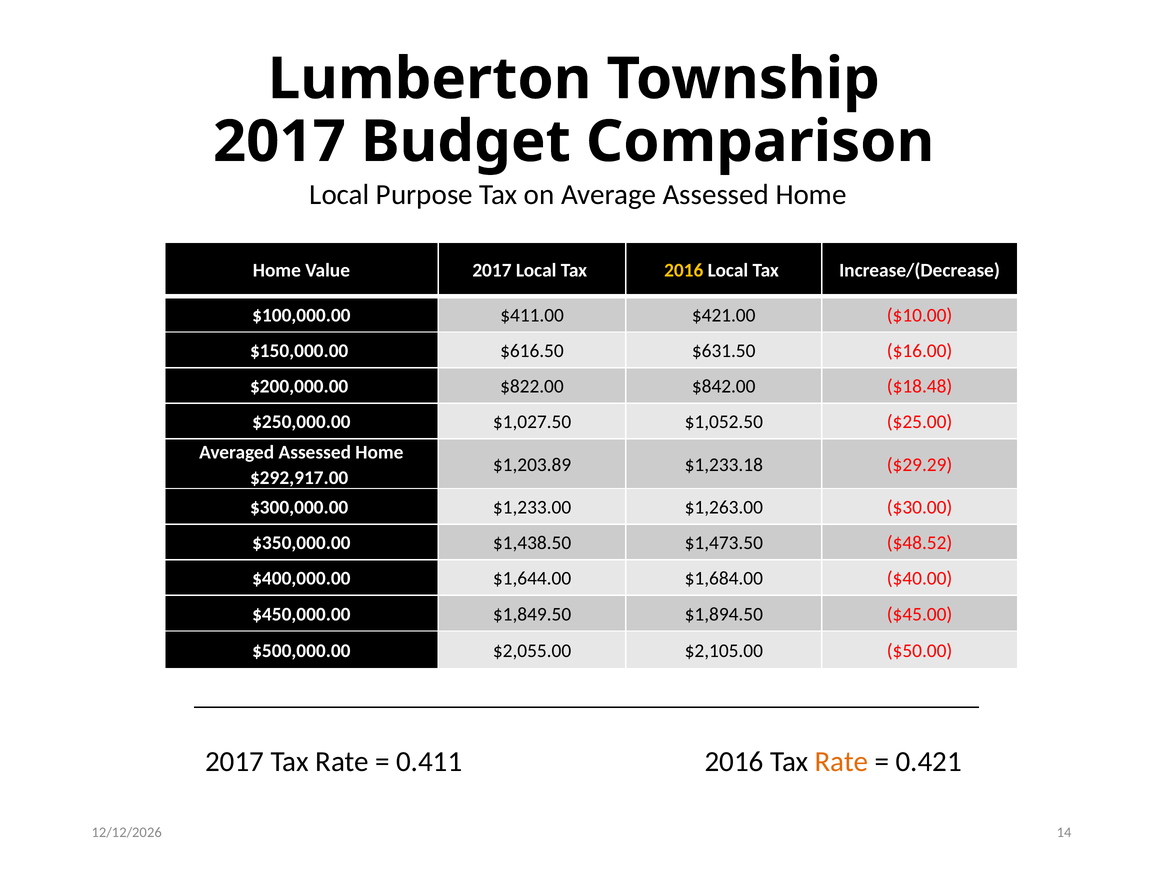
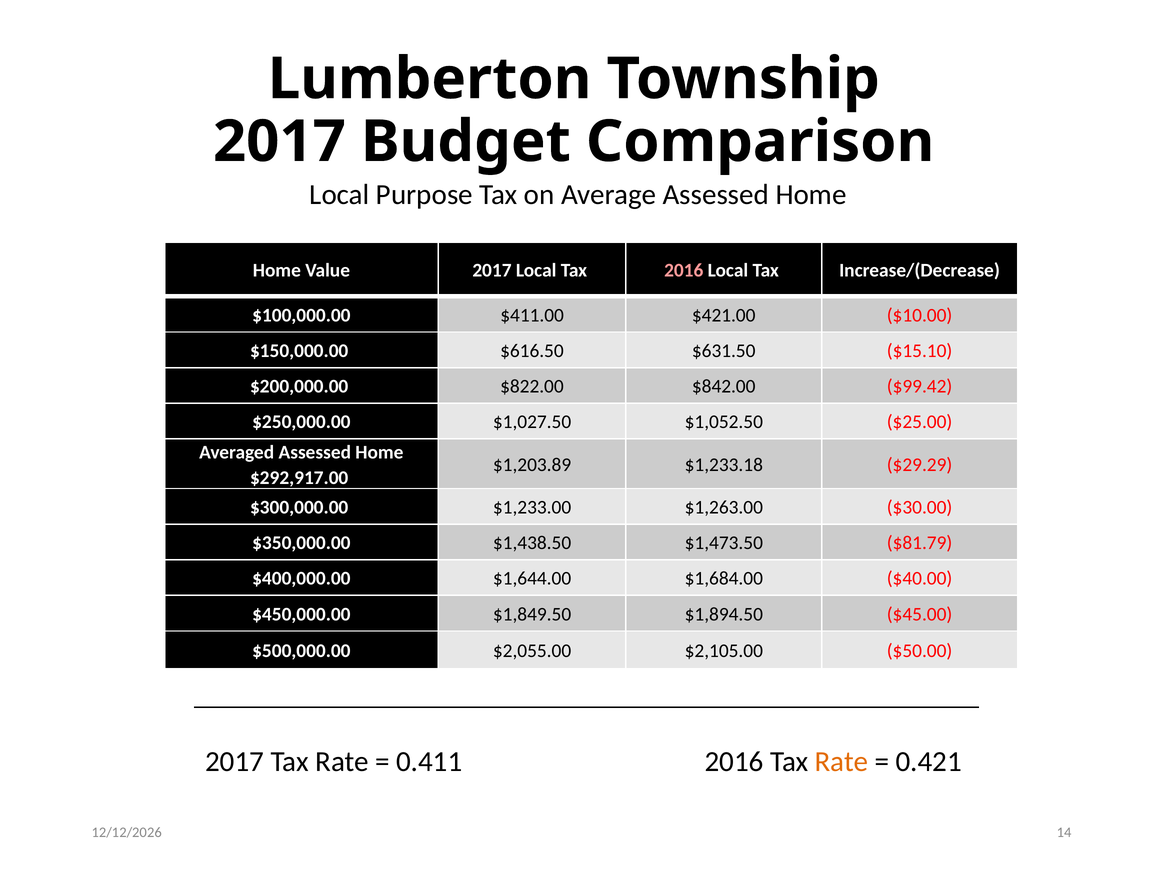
2016 colour: yellow -> pink (684, 270)
$16.00: $16.00 -> $15.10 (920, 351)
$18.48: $18.48 -> $99.42 (920, 387)
$48.52: $48.52 -> $81.79 (920, 543)
